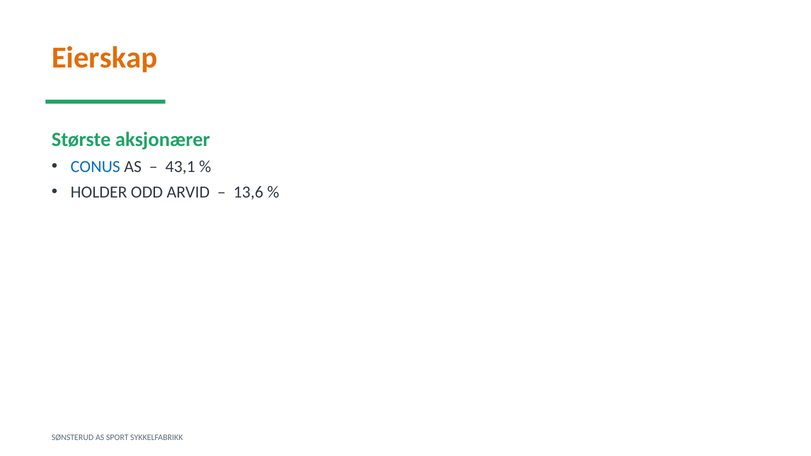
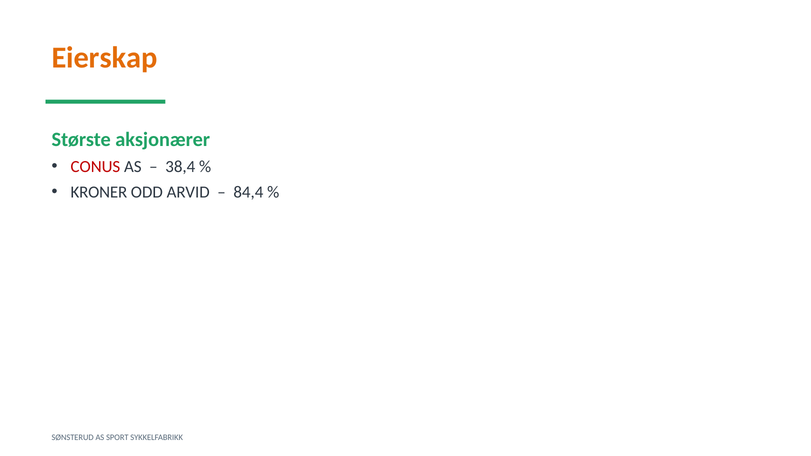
CONUS colour: blue -> red (95, 167)
43,1: 43,1 -> 38,4 (180, 167)
HOLDER: HOLDER -> KRONER (99, 192)
13,6: 13,6 -> 84,4 (248, 192)
